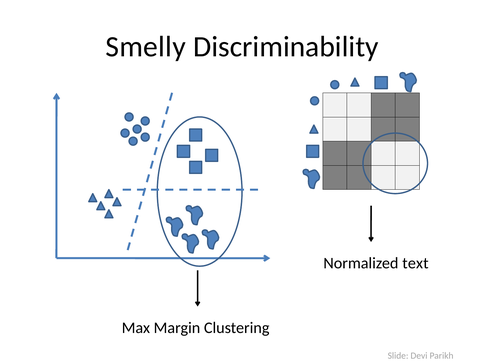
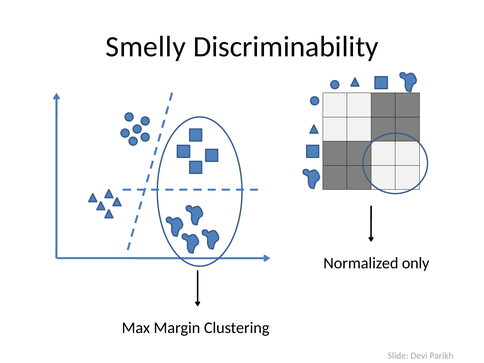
text: text -> only (416, 263)
